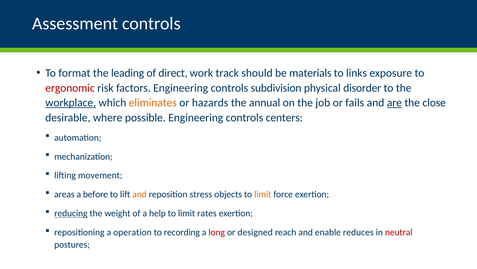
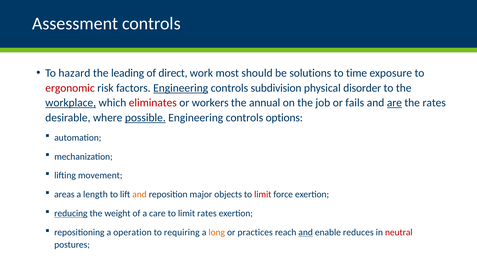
format: format -> hazard (74, 73)
track: track -> most (227, 73)
materials: materials -> solutions (310, 73)
links: links -> time (357, 73)
Engineering underline: none -> present (181, 88)
eliminates colour: orange -> red (153, 102)
hazards: hazards -> workers (210, 102)
the close: close -> rates (434, 102)
possible underline: none -> present (145, 117)
centers: centers -> options (284, 117)
before: before -> length (95, 194)
stress: stress -> major (201, 194)
limit colour: orange -> red (263, 194)
help: help -> care (157, 213)
recording: recording -> requiring (182, 232)
long colour: red -> orange (217, 232)
designed: designed -> practices (255, 232)
and underline: none -> present (306, 232)
